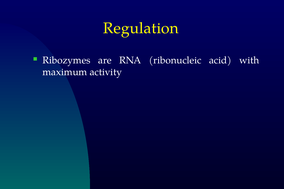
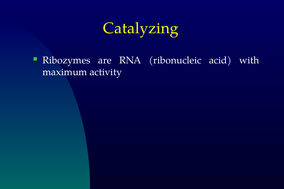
Regulation: Regulation -> Catalyzing (141, 28)
